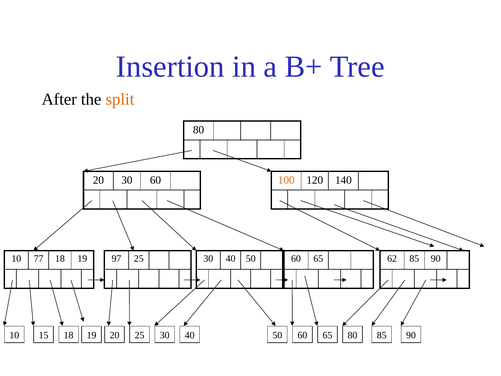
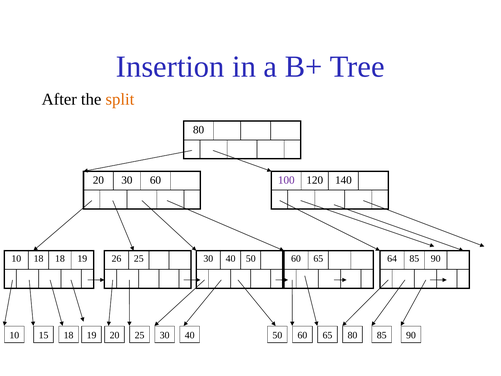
100 colour: orange -> purple (286, 180)
10 77: 77 -> 18 (39, 258)
97: 97 -> 26 (116, 258)
62: 62 -> 64 (392, 258)
